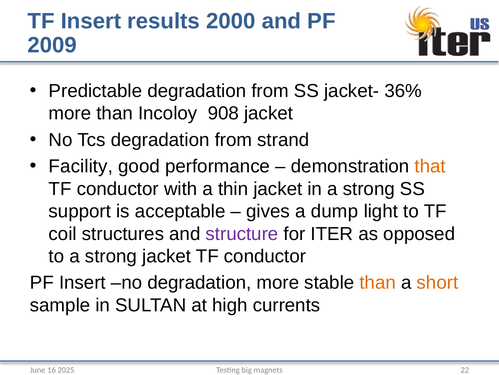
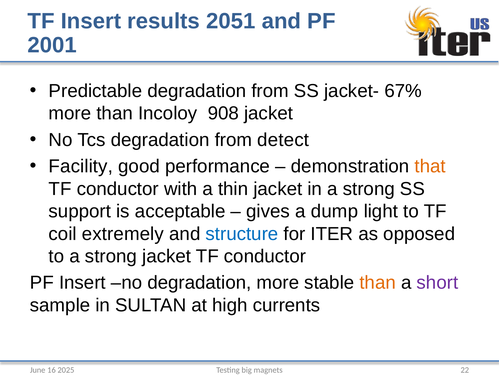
2000: 2000 -> 2051 (231, 21)
2009: 2009 -> 2001 (52, 45)
36%: 36% -> 67% (403, 91)
strand: strand -> detect (283, 140)
structures: structures -> extremely (123, 233)
structure colour: purple -> blue (242, 233)
short colour: orange -> purple (437, 282)
